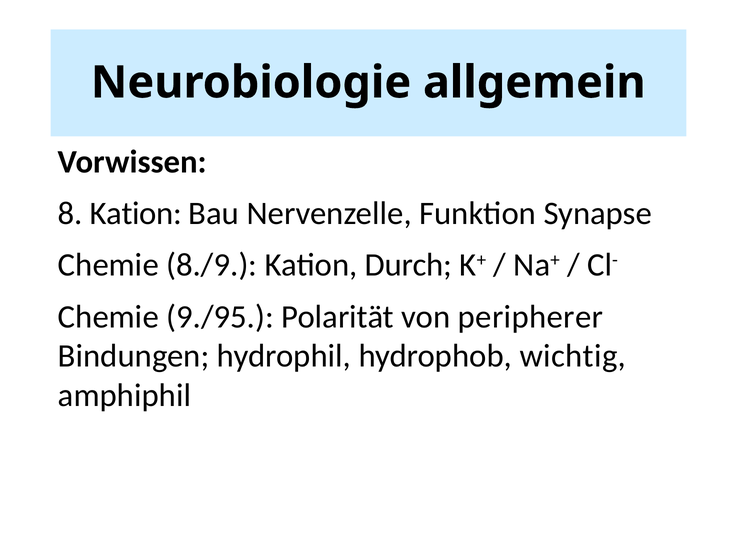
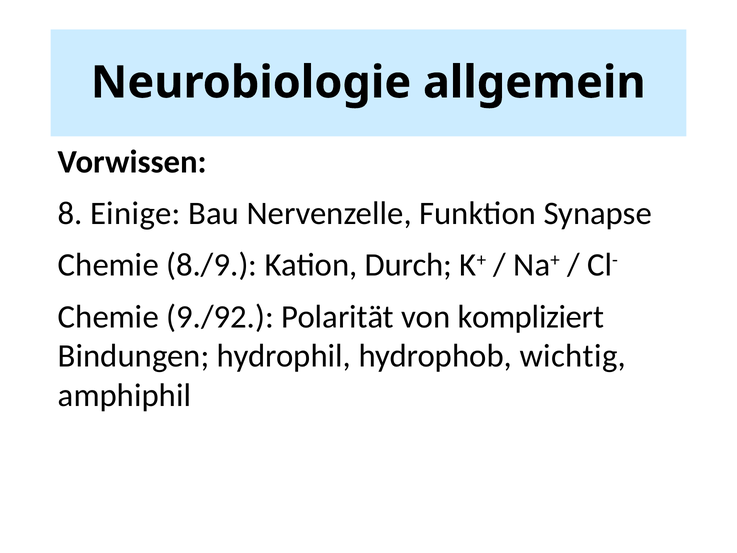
8 Kation: Kation -> Einige (135, 213)
9./95: 9./95 -> 9./92 (220, 317)
peripherer: peripherer -> kompliziert (531, 317)
